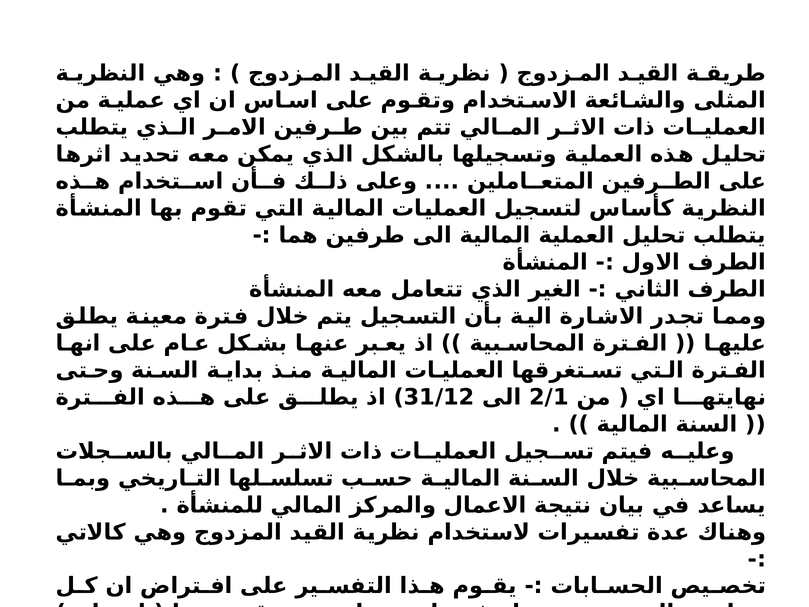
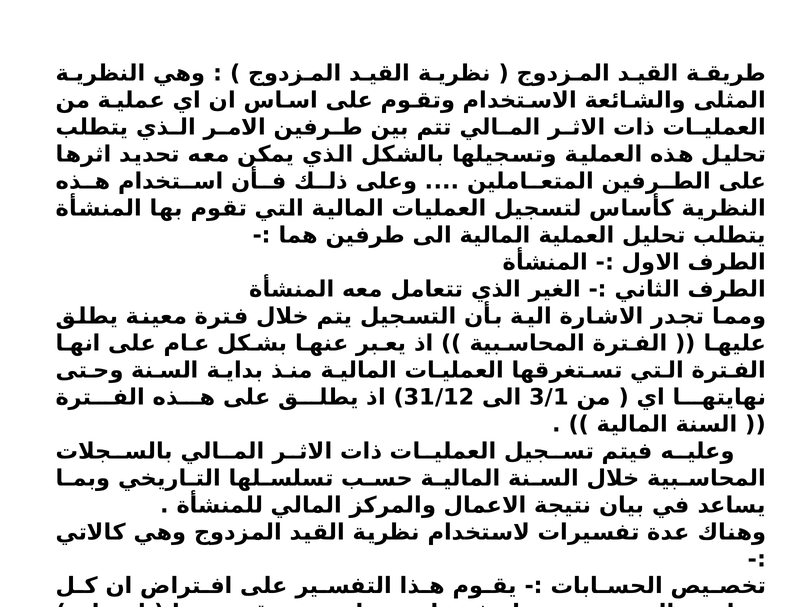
2/1: 2/1 -> 3/1 (549, 397)
